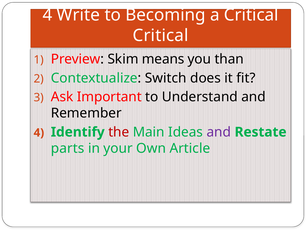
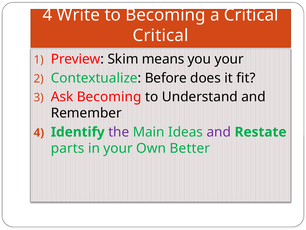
you than: than -> your (229, 59)
Switch: Switch -> Before (166, 78)
Ask Important: Important -> Becoming (109, 97)
the colour: red -> purple (119, 132)
Article: Article -> Better (190, 148)
